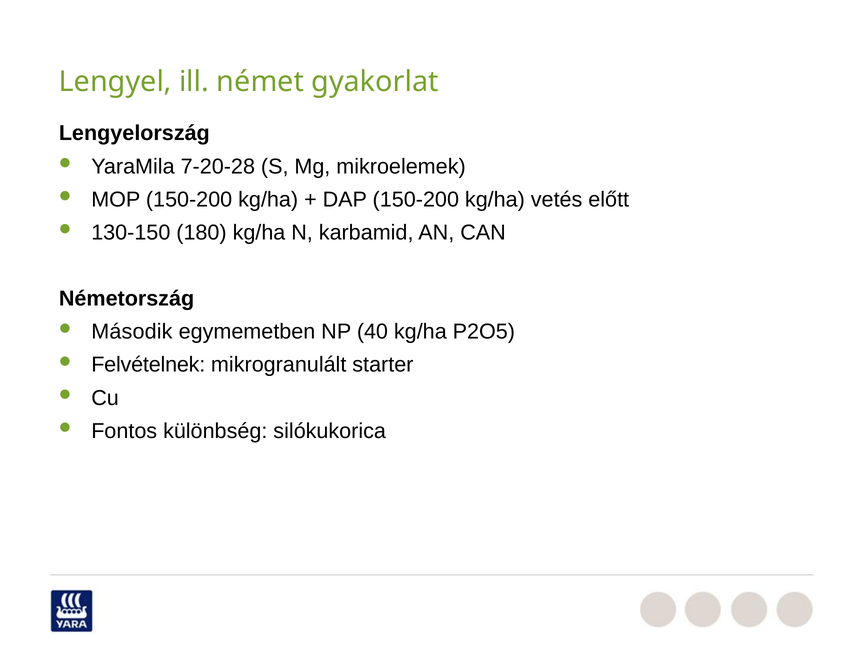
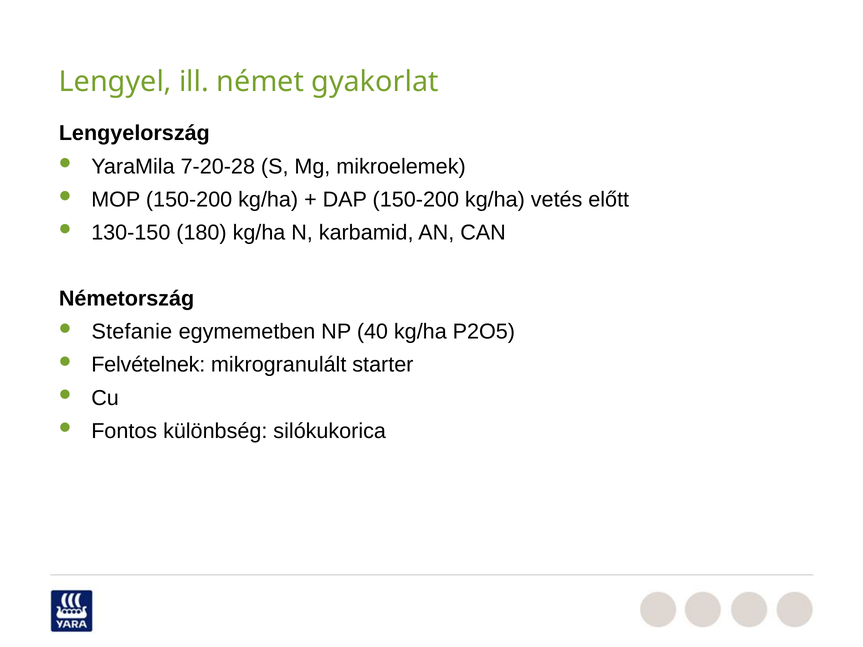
Második: Második -> Stefanie (132, 332)
